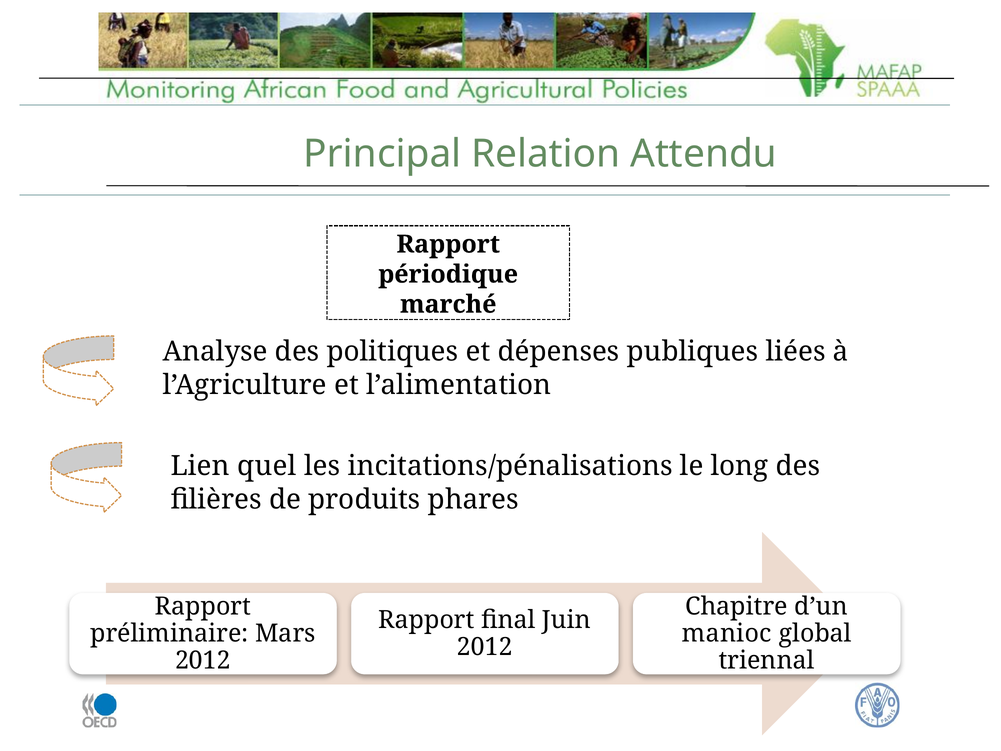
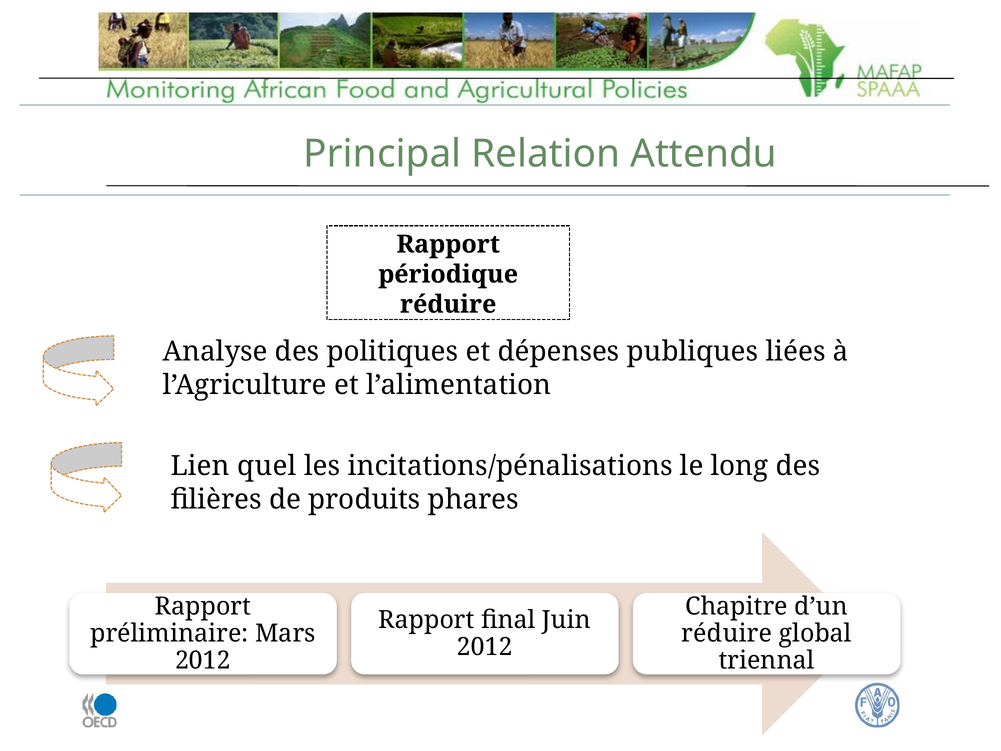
marché: marché -> réduire (448, 304)
manioc: manioc -> réduire (727, 633)
